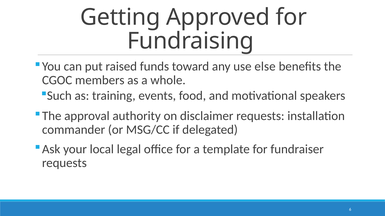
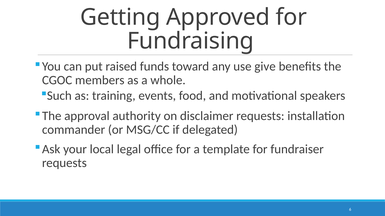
else: else -> give (265, 67)
